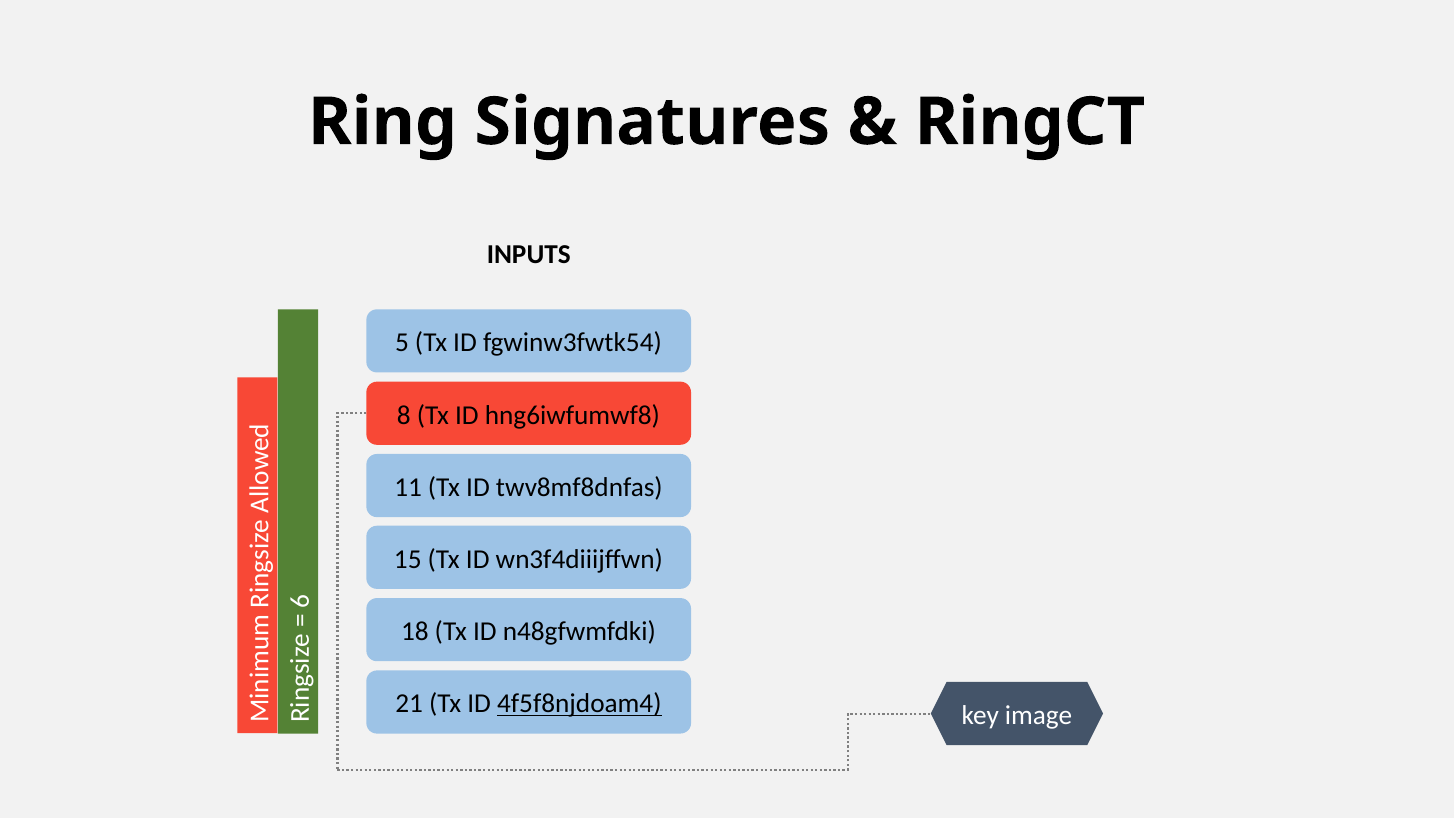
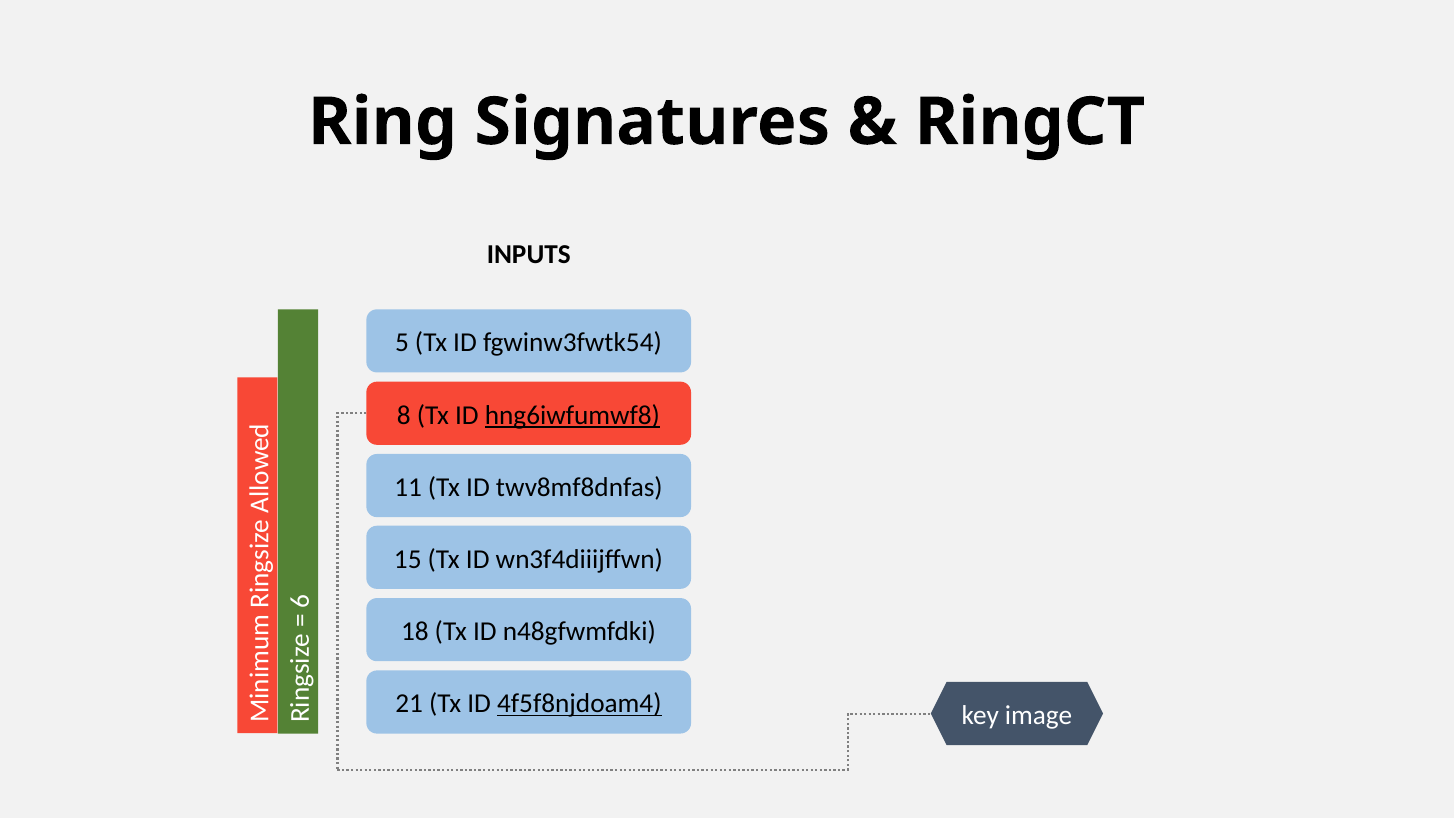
hng6iwfumwf8 underline: none -> present (572, 415)
